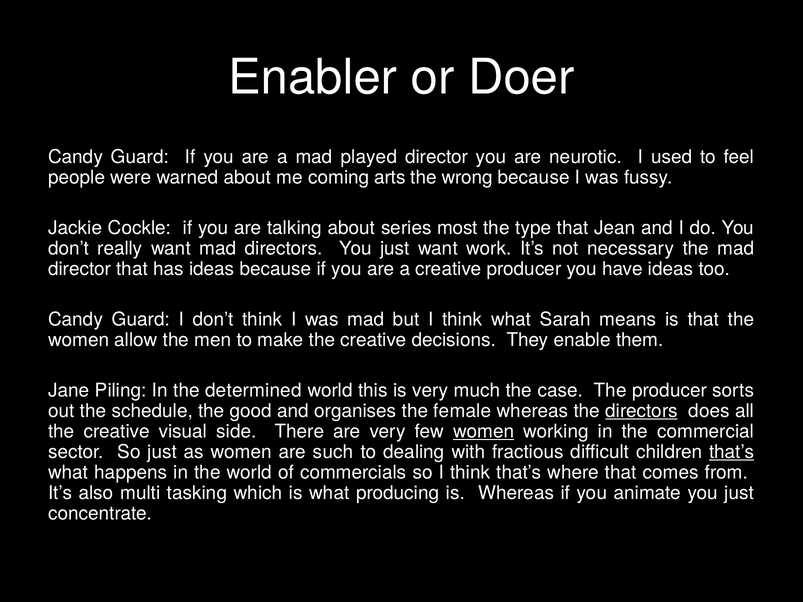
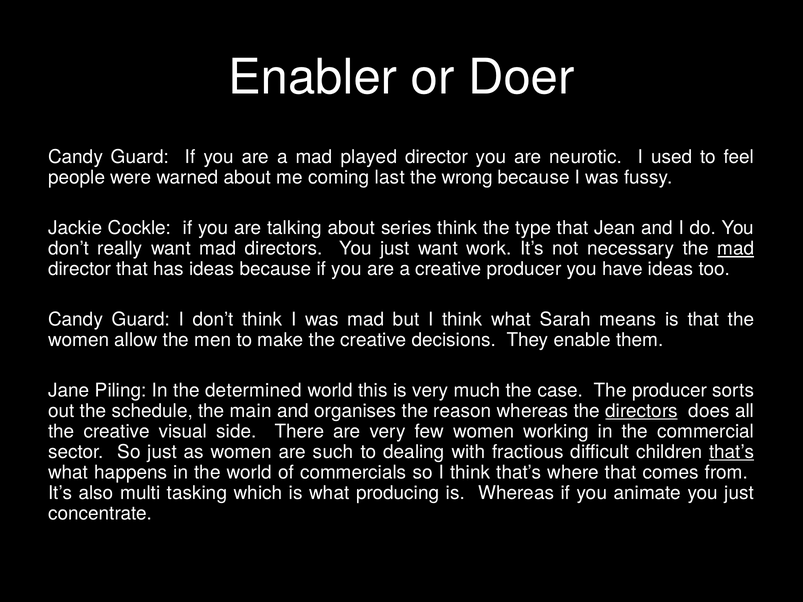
arts: arts -> last (390, 178)
series most: most -> think (457, 228)
mad underline: none -> present (736, 249)
good: good -> main (251, 411)
female: female -> reason (462, 411)
women underline: present -> none (484, 432)
